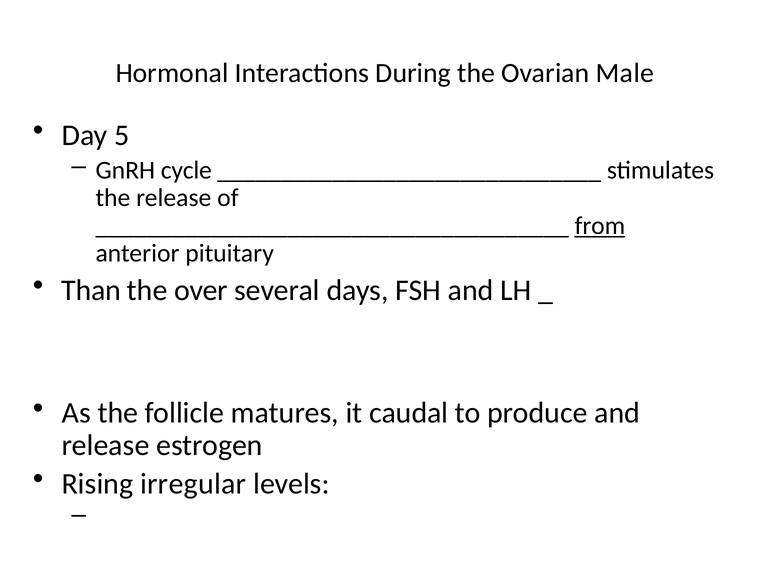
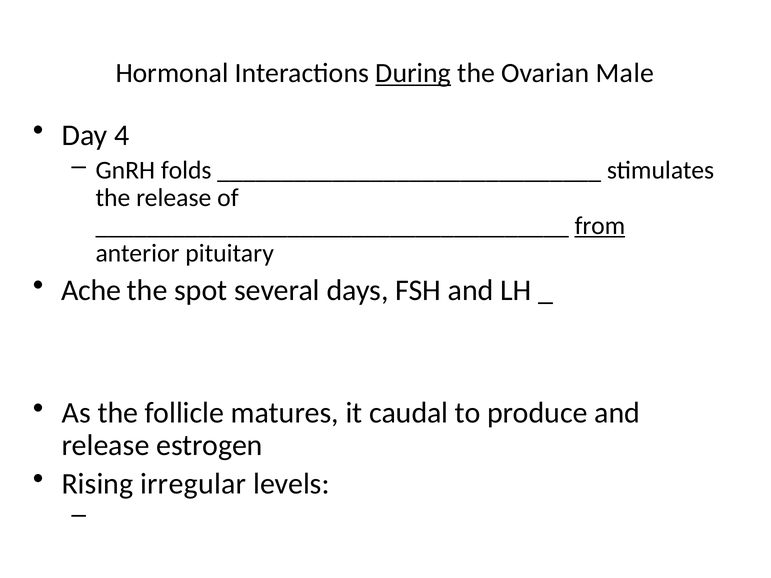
During underline: none -> present (413, 73)
5: 5 -> 4 (122, 135)
cycle: cycle -> folds (186, 170)
Than: Than -> Ache (91, 290)
over: over -> spot (201, 290)
